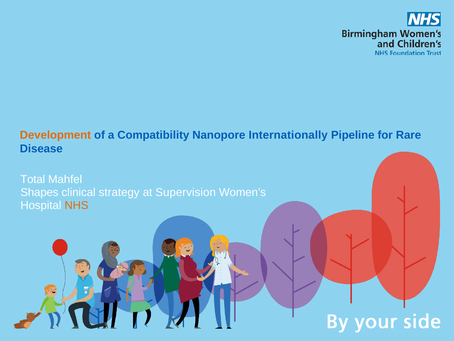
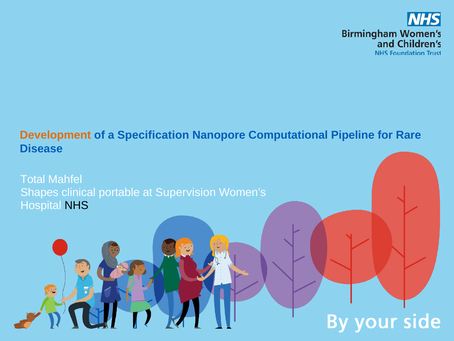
Compatibility: Compatibility -> Specification (153, 135)
Internationally: Internationally -> Computational (288, 135)
strategy: strategy -> portable (119, 192)
NHS colour: orange -> black (76, 205)
